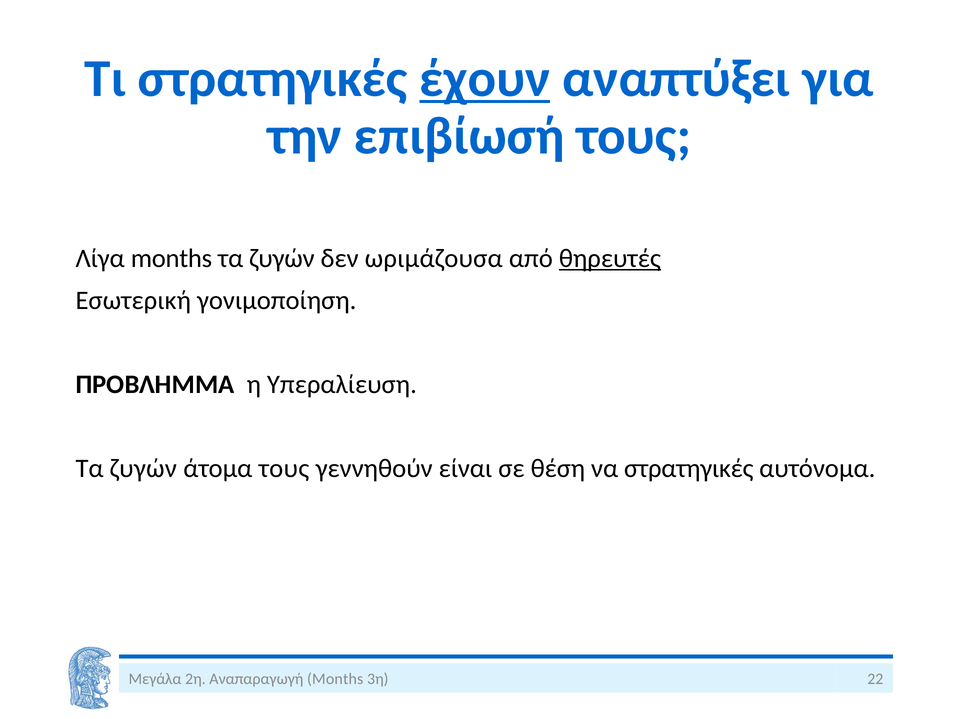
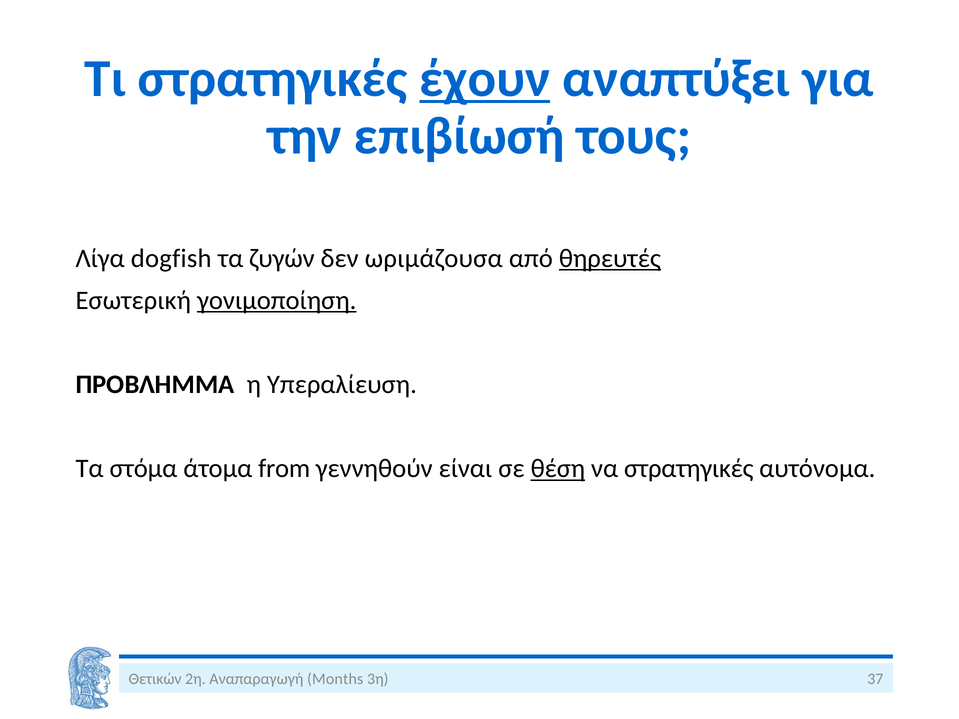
Λίγα months: months -> dogfish (171, 258)
γονιμοποίηση underline: none -> present (277, 300)
ζυγών: ζυγών -> στόμα (143, 469)
άτομα τους: τους -> from (284, 469)
θέση underline: none -> present (558, 469)
Μεγάλα: Μεγάλα -> Θετικών (155, 679)
22: 22 -> 37 (875, 679)
